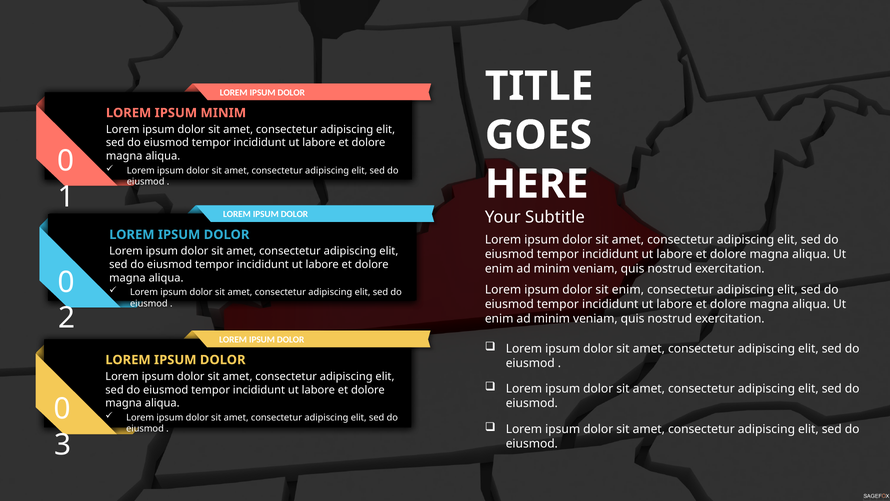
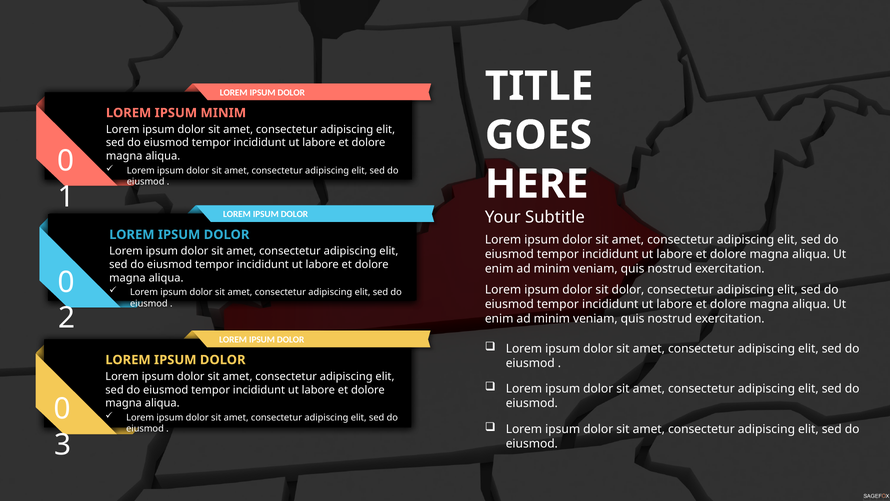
sit enim: enim -> dolor (628, 290)
